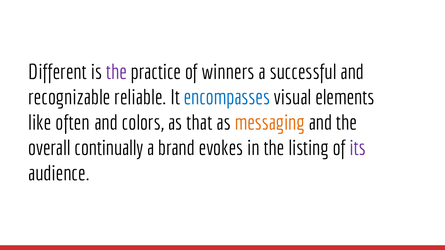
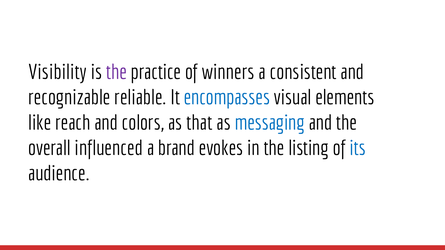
Different: Different -> Visibility (57, 72)
successful: successful -> consistent (303, 72)
often: often -> reach (73, 123)
messaging colour: orange -> blue (270, 123)
continually: continually -> influenced (109, 148)
its colour: purple -> blue (358, 148)
